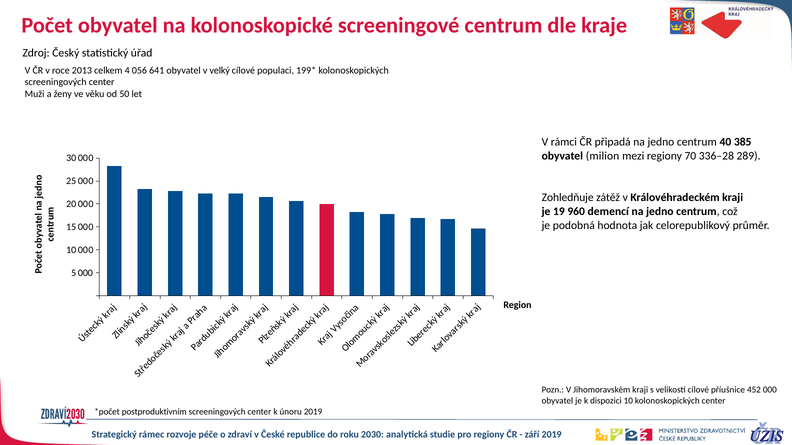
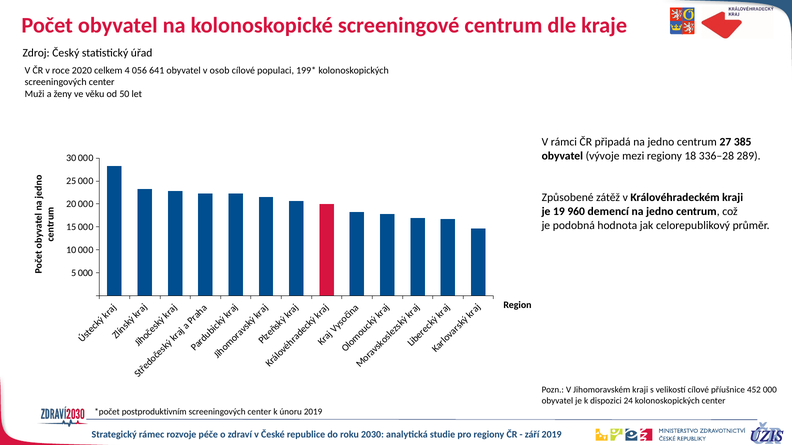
2013: 2013 -> 2020 (82, 70)
velký: velký -> osob (220, 70)
40: 40 -> 27 (725, 142)
milion: milion -> vývoje (603, 156)
70: 70 -> 18 (690, 156)
Zohledňuje: Zohledňuje -> Způsobené (568, 198)
dispozici 10: 10 -> 24 (628, 401)
